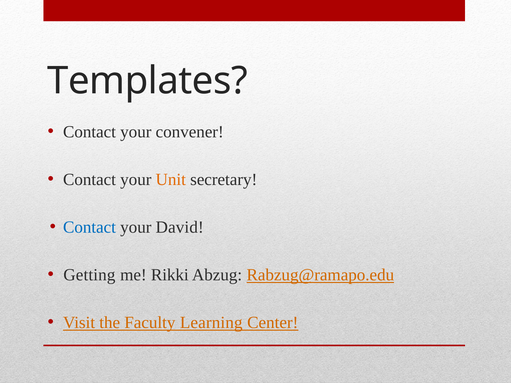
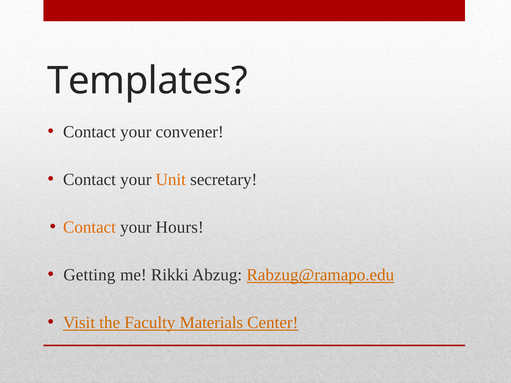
Contact colour: blue -> orange (89, 227)
David: David -> Hours (180, 227)
Learning: Learning -> Materials (211, 323)
